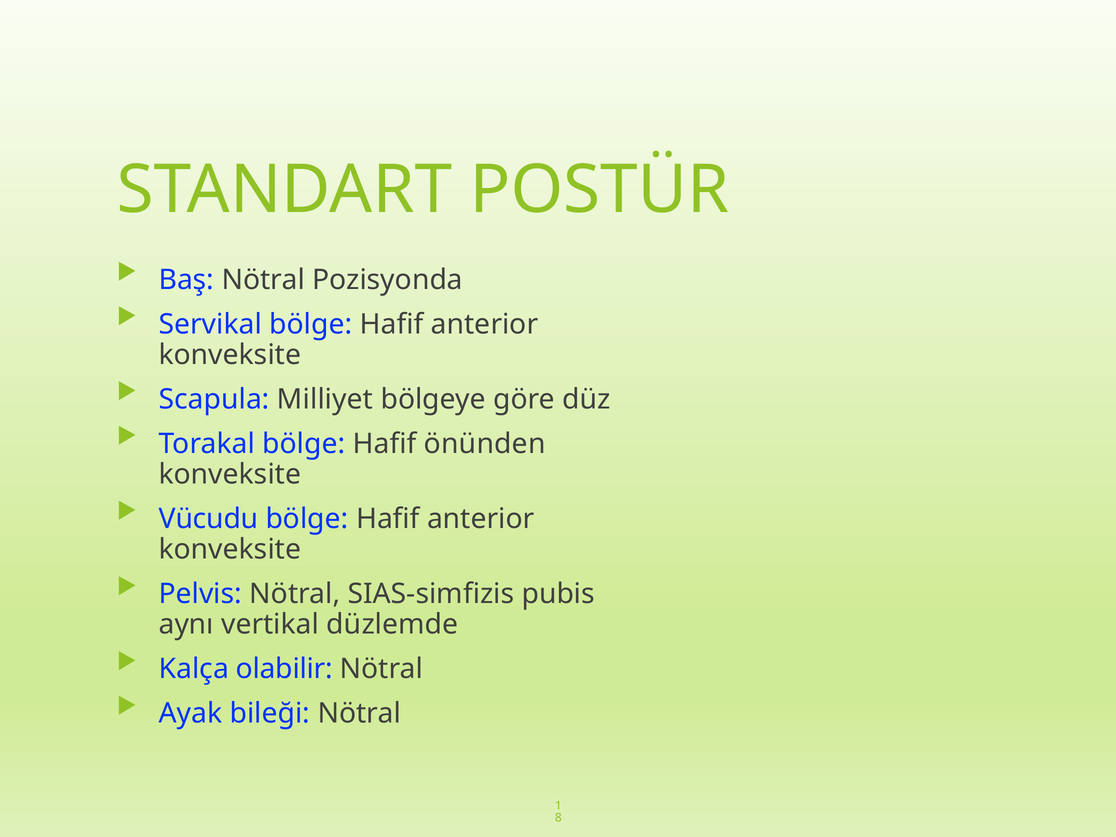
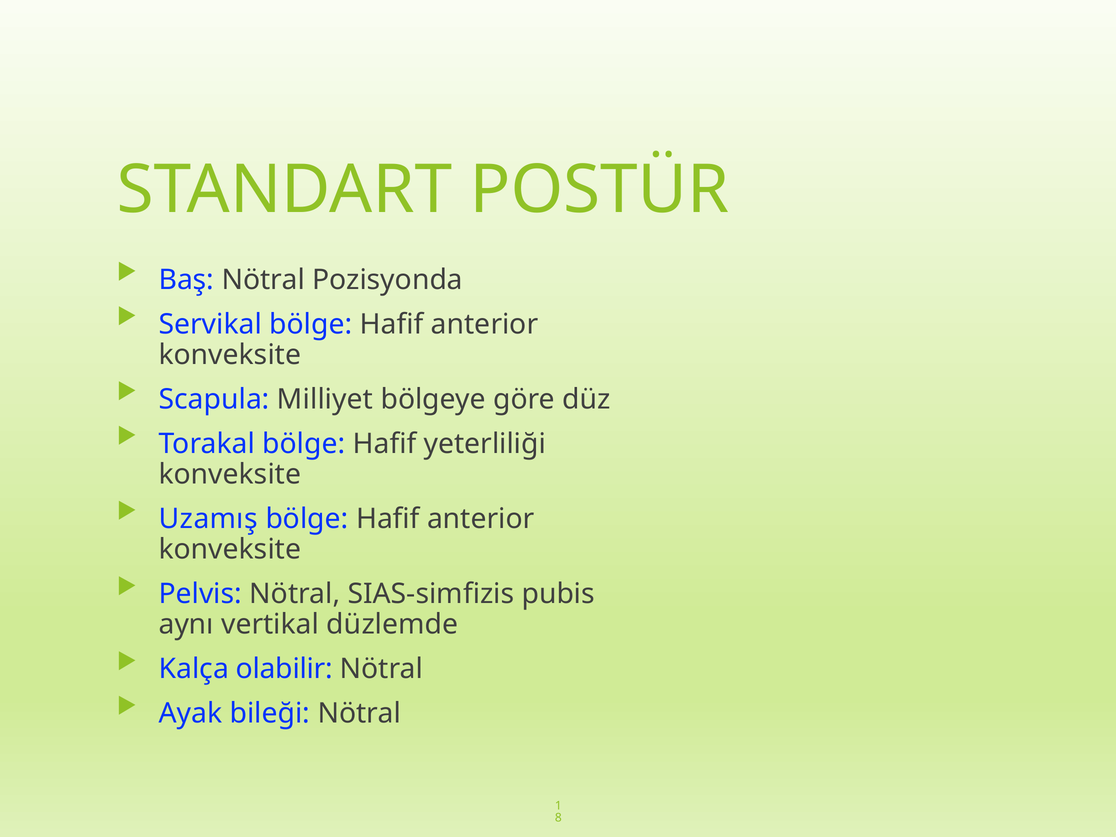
önünden: önünden -> yeterliliği (485, 444)
Vücudu: Vücudu -> Uzamış (208, 519)
